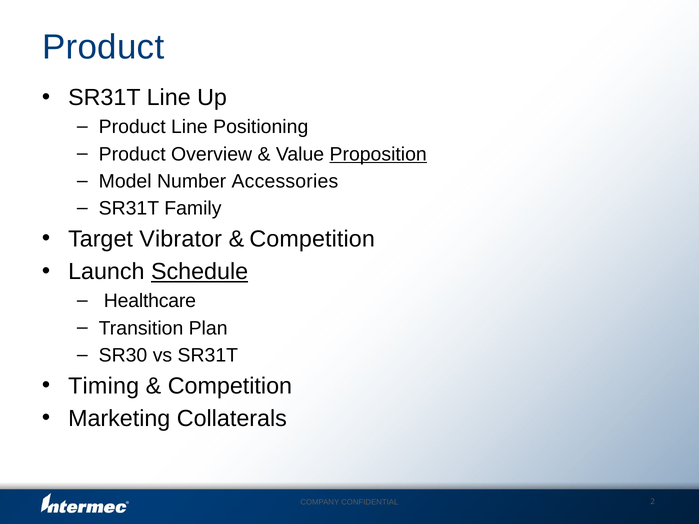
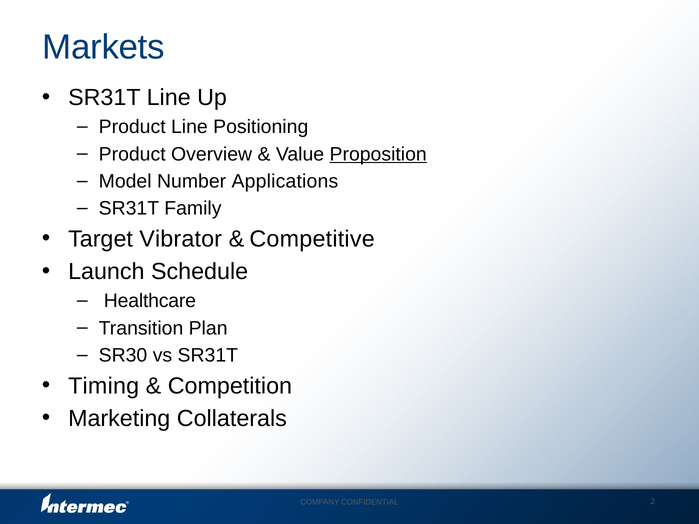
Product: Product -> Markets (103, 47)
Accessories: Accessories -> Applications (285, 181)
Competition: Competition -> Competitive (312, 239)
Schedule underline: present -> none (200, 272)
